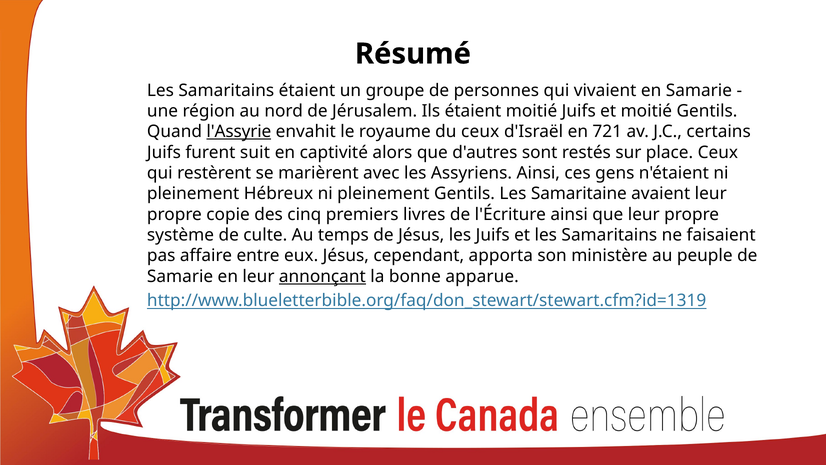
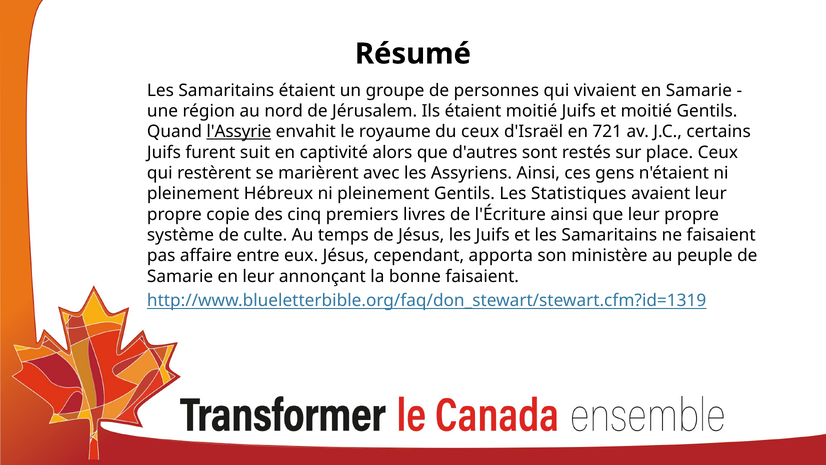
Samaritaine: Samaritaine -> Statistiques (579, 194)
annonçant underline: present -> none (322, 276)
bonne apparue: apparue -> faisaient (482, 276)
